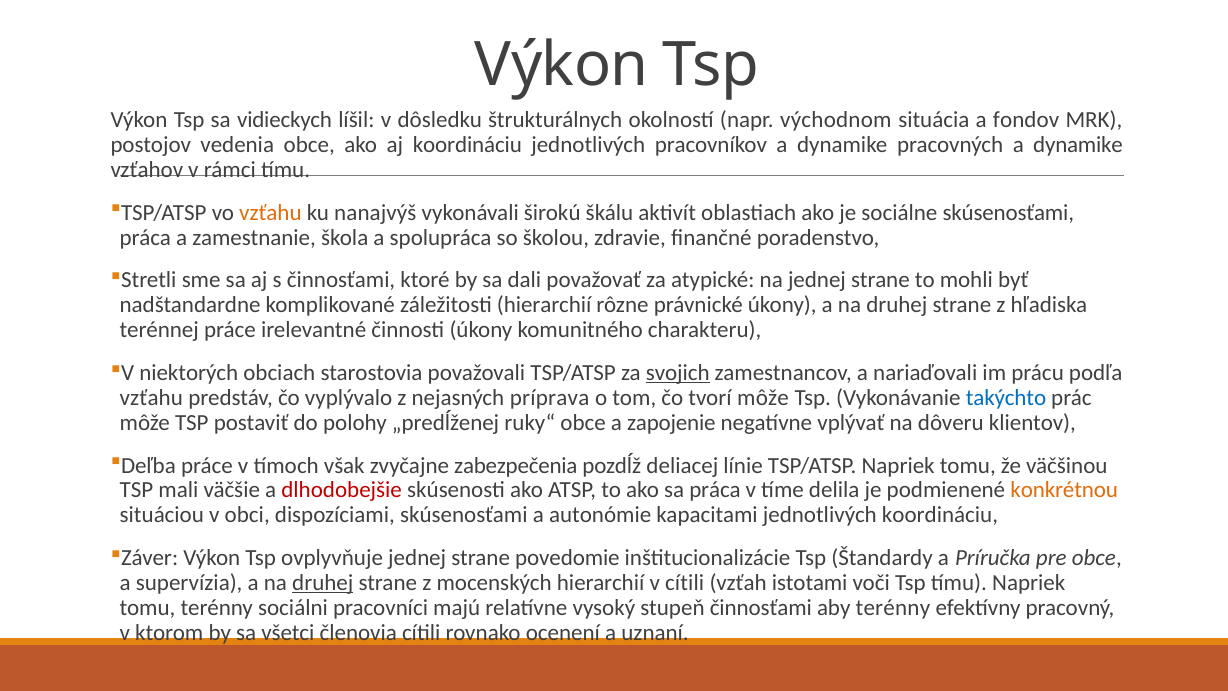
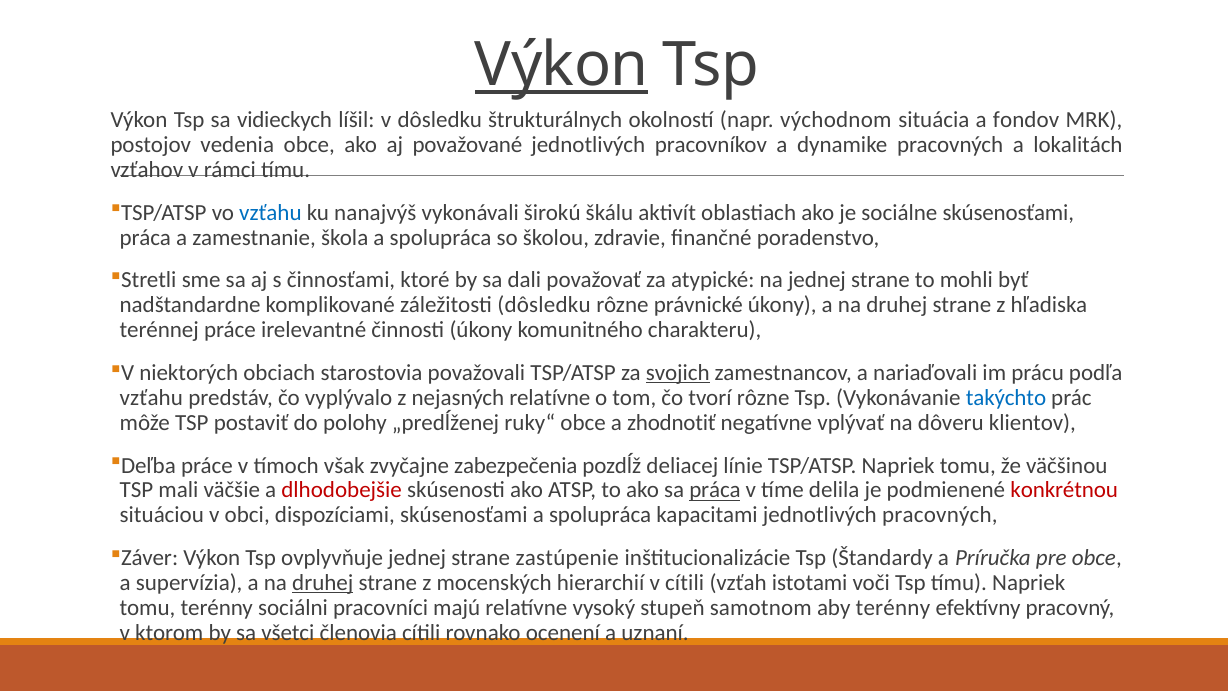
Výkon underline: none -> present (562, 66)
aj koordináciu: koordináciu -> považované (467, 145)
pracovných a dynamike: dynamike -> lokalitách (1078, 145)
vzťahu colour: orange -> blue (270, 213)
záležitosti hierarchií: hierarchií -> dôsledku (544, 305)
nejasných príprava: príprava -> relatívne (550, 398)
tvorí môže: môže -> rôzne (763, 398)
zapojenie: zapojenie -> zhodnotiť (671, 422)
práca underline: none -> present (715, 490)
konkrétnou colour: orange -> red (1064, 490)
skúsenosťami a autonómie: autonómie -> spolupráca (600, 515)
jednotlivých koordináciu: koordináciu -> pracovných (940, 515)
povedomie: povedomie -> zastúpenie (567, 558)
stupeň činnosťami: činnosťami -> samotnom (761, 608)
